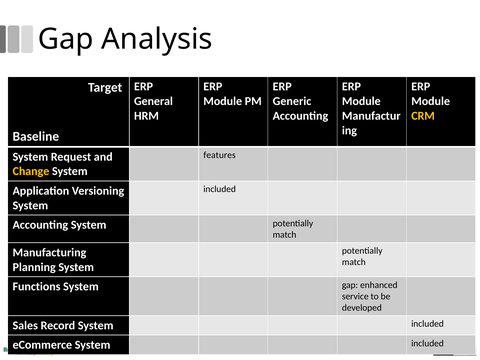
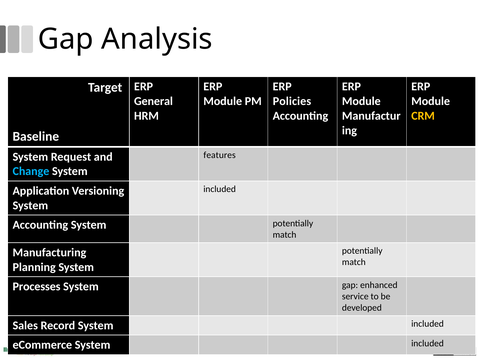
Generic: Generic -> Policies (292, 101)
Change colour: yellow -> light blue (31, 171)
Functions: Functions -> Processes (37, 287)
